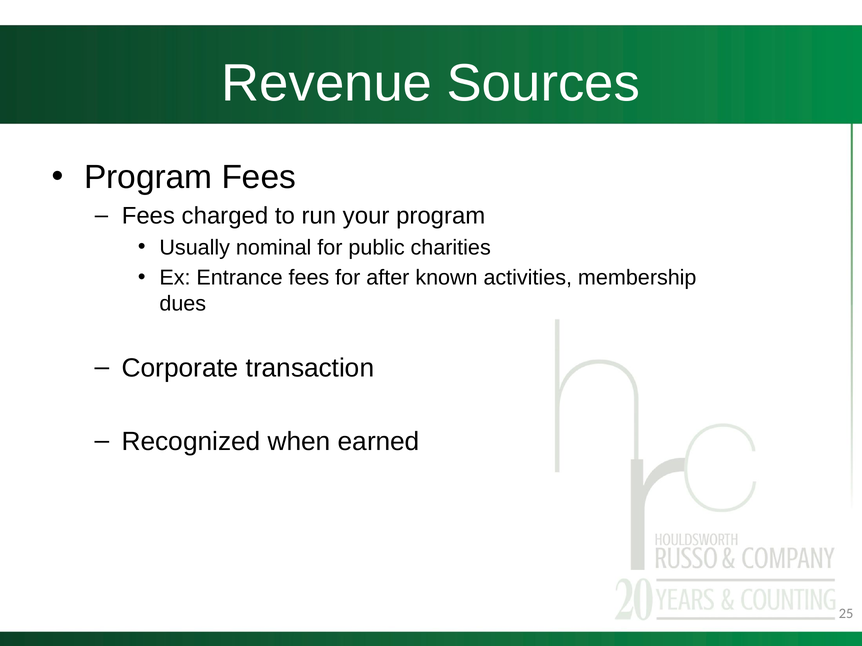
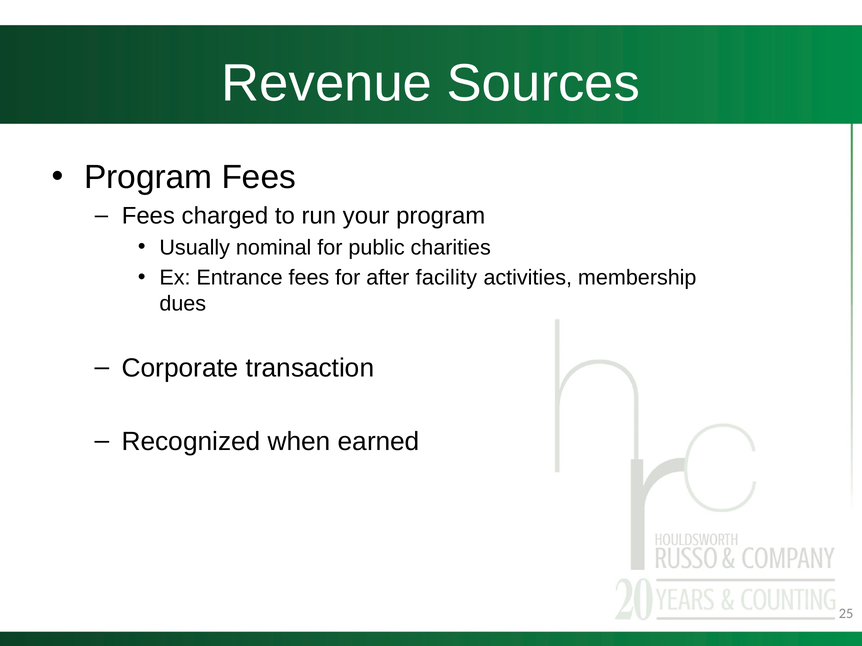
known: known -> facility (446, 278)
